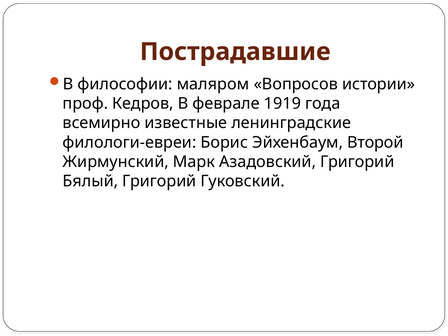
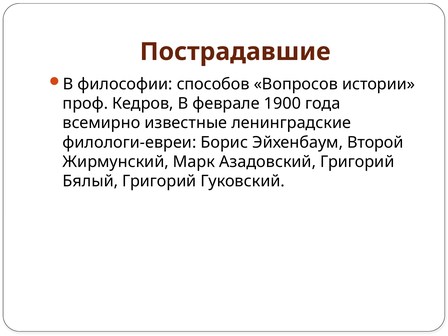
маляром: маляром -> способов (213, 84)
1919: 1919 -> 1900 (282, 103)
